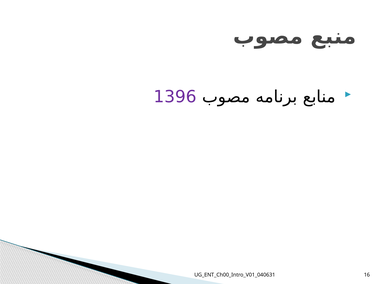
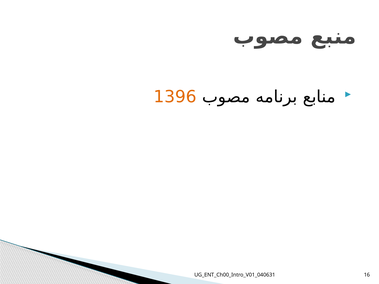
1396 colour: purple -> orange (175, 97)
